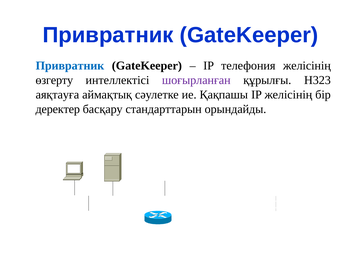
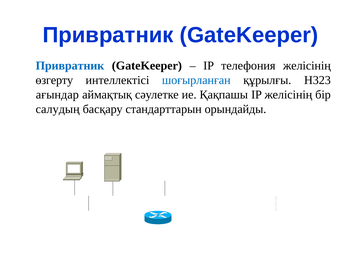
шоғырланған colour: purple -> blue (196, 80)
аяқтауға: аяқтауға -> ағындар (57, 95)
деректер: деректер -> салудың (58, 109)
